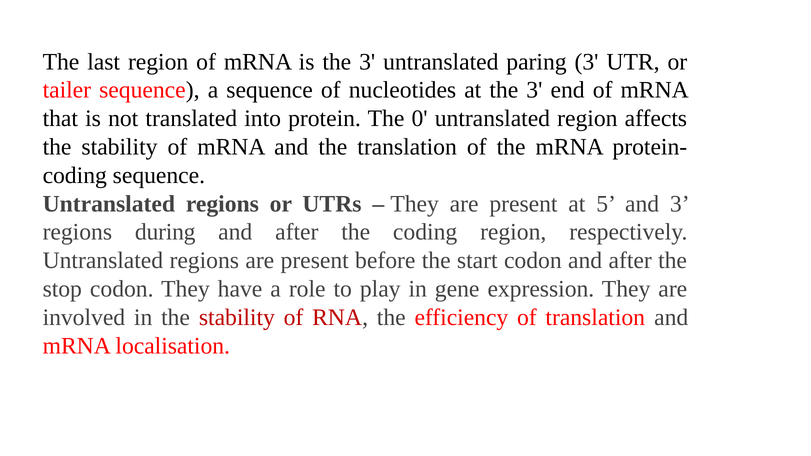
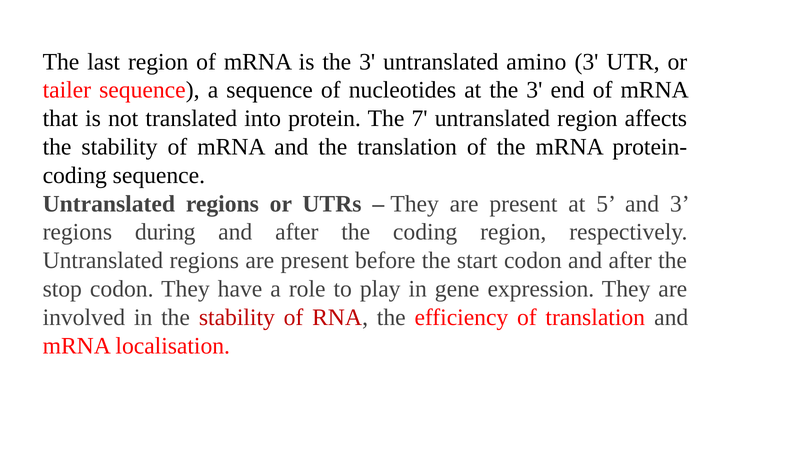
paring: paring -> amino (536, 62)
0: 0 -> 7 (420, 119)
